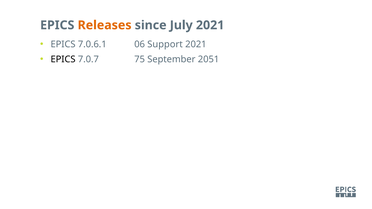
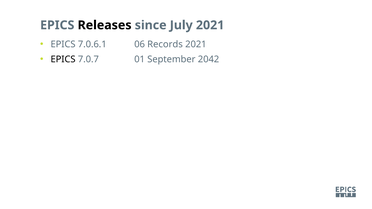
Releases colour: orange -> black (105, 25)
Support: Support -> Records (165, 44)
75: 75 -> 01 (140, 59)
2051: 2051 -> 2042 (209, 59)
